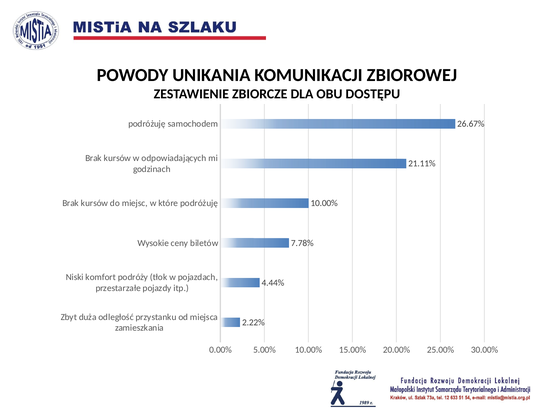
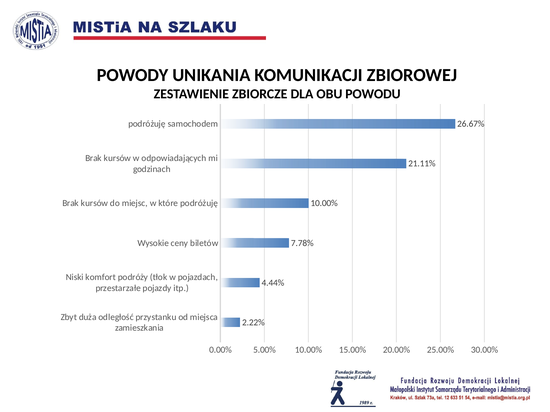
DOSTĘPU: DOSTĘPU -> POWODU (373, 94)
